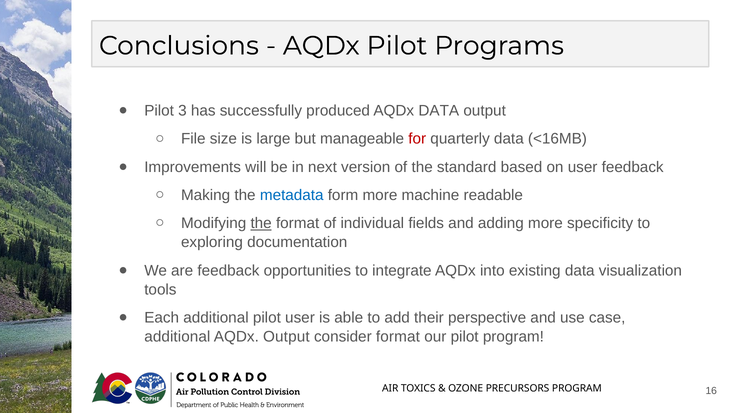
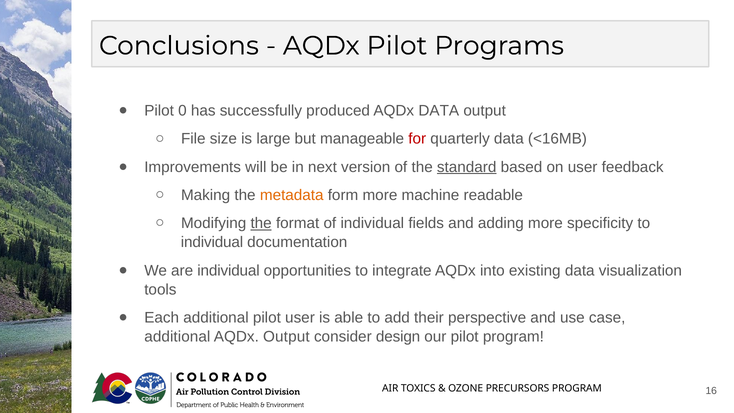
3: 3 -> 0 (182, 111)
standard underline: none -> present (467, 167)
metadata colour: blue -> orange (292, 195)
exploring: exploring -> individual (212, 242)
are feedback: feedback -> individual (229, 270)
consider format: format -> design (398, 337)
